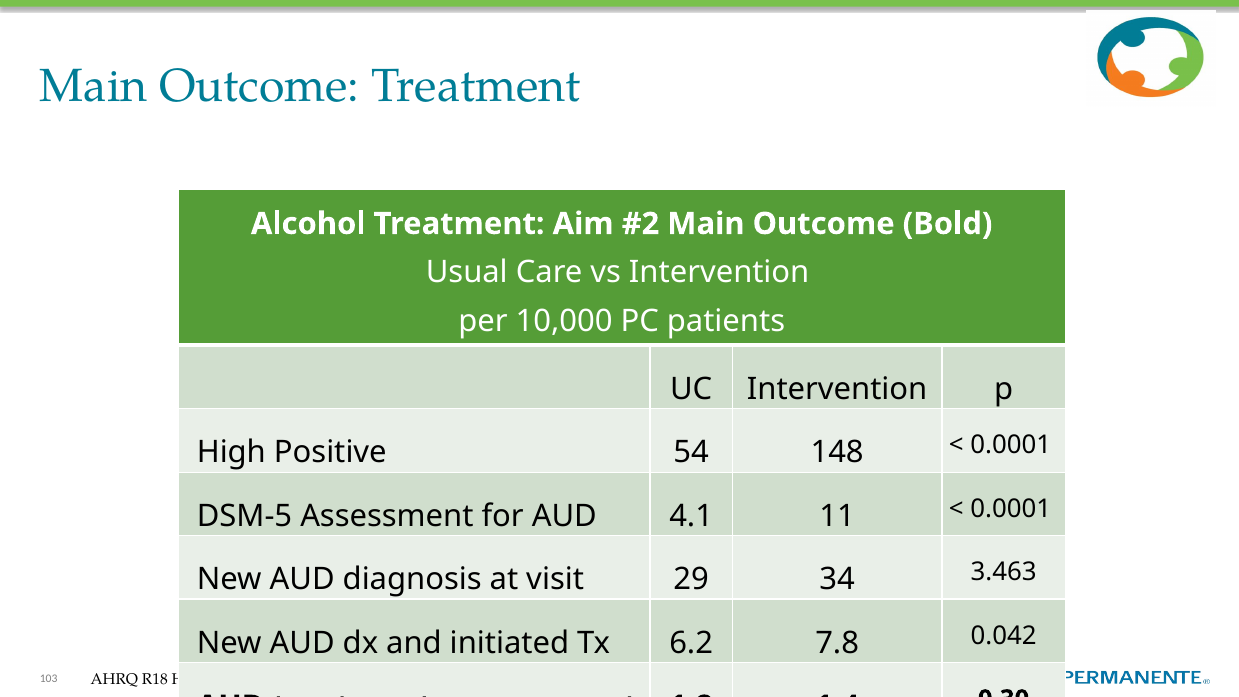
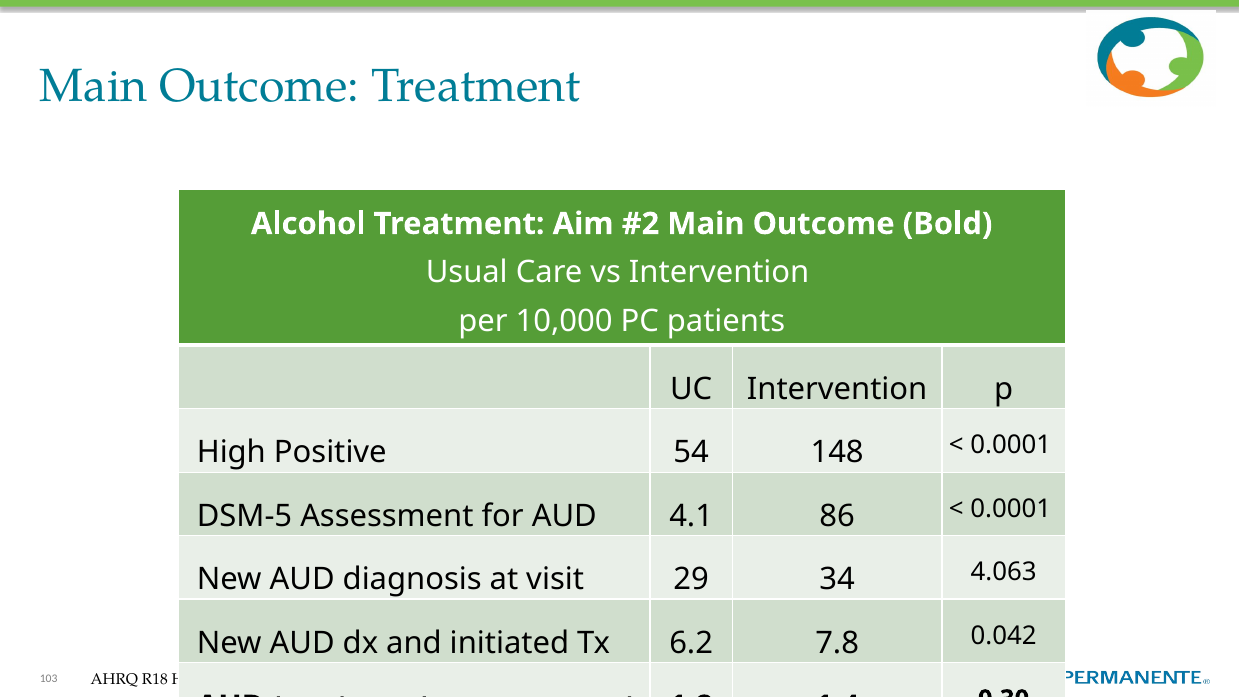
11: 11 -> 86 (837, 516)
3.463: 3.463 -> 4.063 (1004, 572)
